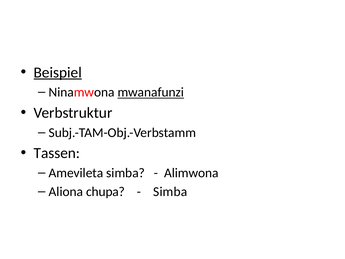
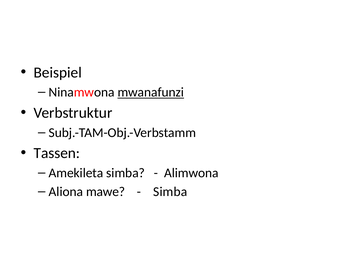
Beispiel underline: present -> none (58, 72)
Amevileta: Amevileta -> Amekileta (76, 173)
chupa: chupa -> mawe (106, 192)
